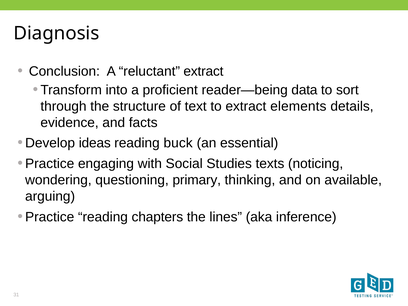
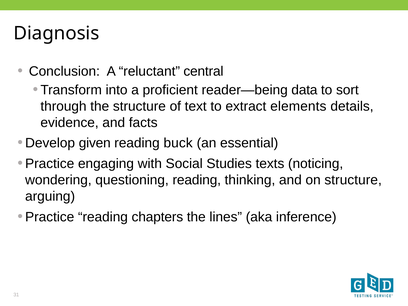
reluctant extract: extract -> central (203, 71)
ideas: ideas -> given (95, 143)
questioning primary: primary -> reading (197, 180)
on available: available -> structure (353, 180)
